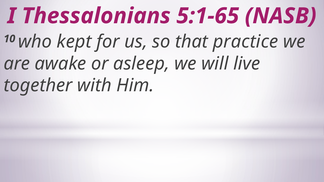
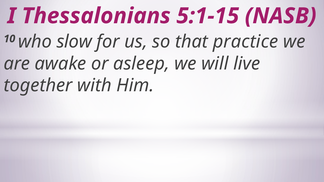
5:1-65: 5:1-65 -> 5:1-15 (208, 16)
kept: kept -> slow (74, 42)
